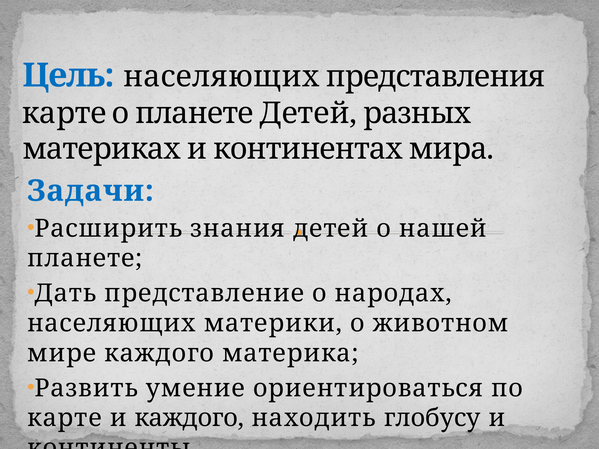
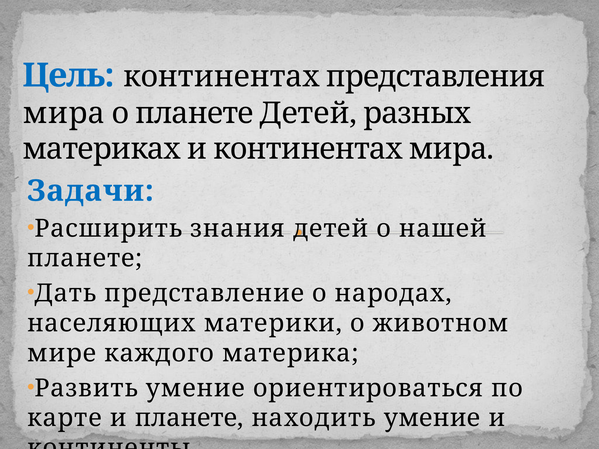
Цель населяющих: населяющих -> континентах (221, 77)
карте: карте -> мира (64, 113)
и каждого: каждого -> планете (189, 418)
находить глобусу: глобусу -> умение (432, 418)
